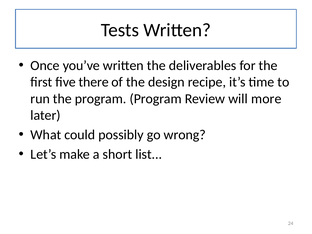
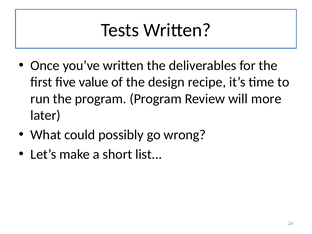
there: there -> value (94, 82)
